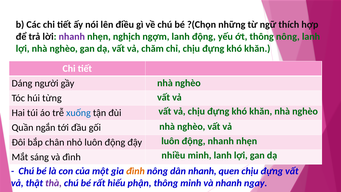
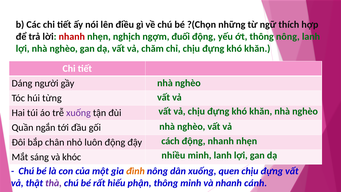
nhanh colour: purple -> red (72, 37)
ngợm lanh: lanh -> đuối (181, 37)
xuống colour: blue -> purple (78, 113)
luôn: luôn -> cách (170, 141)
và đình: đình -> khóc (72, 157)
dân nhanh: nhanh -> xuống (202, 171)
ngay: ngay -> cánh (256, 183)
